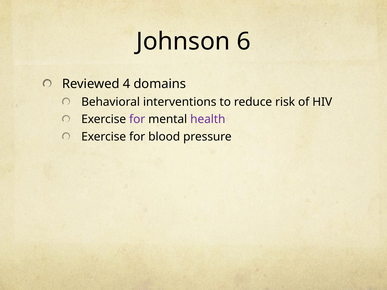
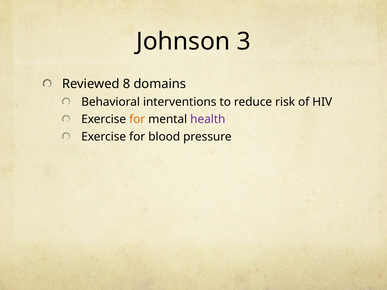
6: 6 -> 3 (244, 41)
4: 4 -> 8 (127, 84)
for colour: purple -> orange (137, 119)
